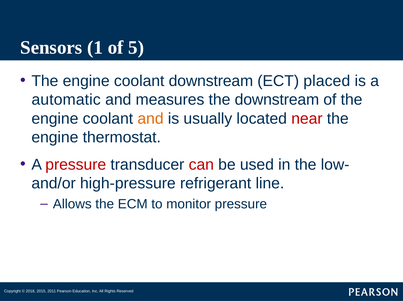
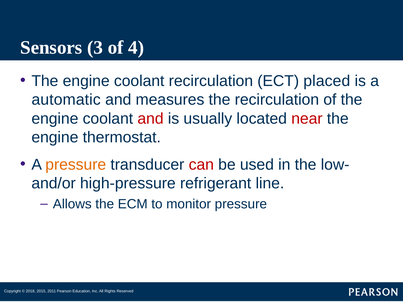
1: 1 -> 3 (95, 48)
5: 5 -> 4 (136, 48)
coolant downstream: downstream -> recirculation (211, 81)
the downstream: downstream -> recirculation (277, 100)
and colour: orange -> red (151, 119)
pressure colour: red -> orange (76, 165)
